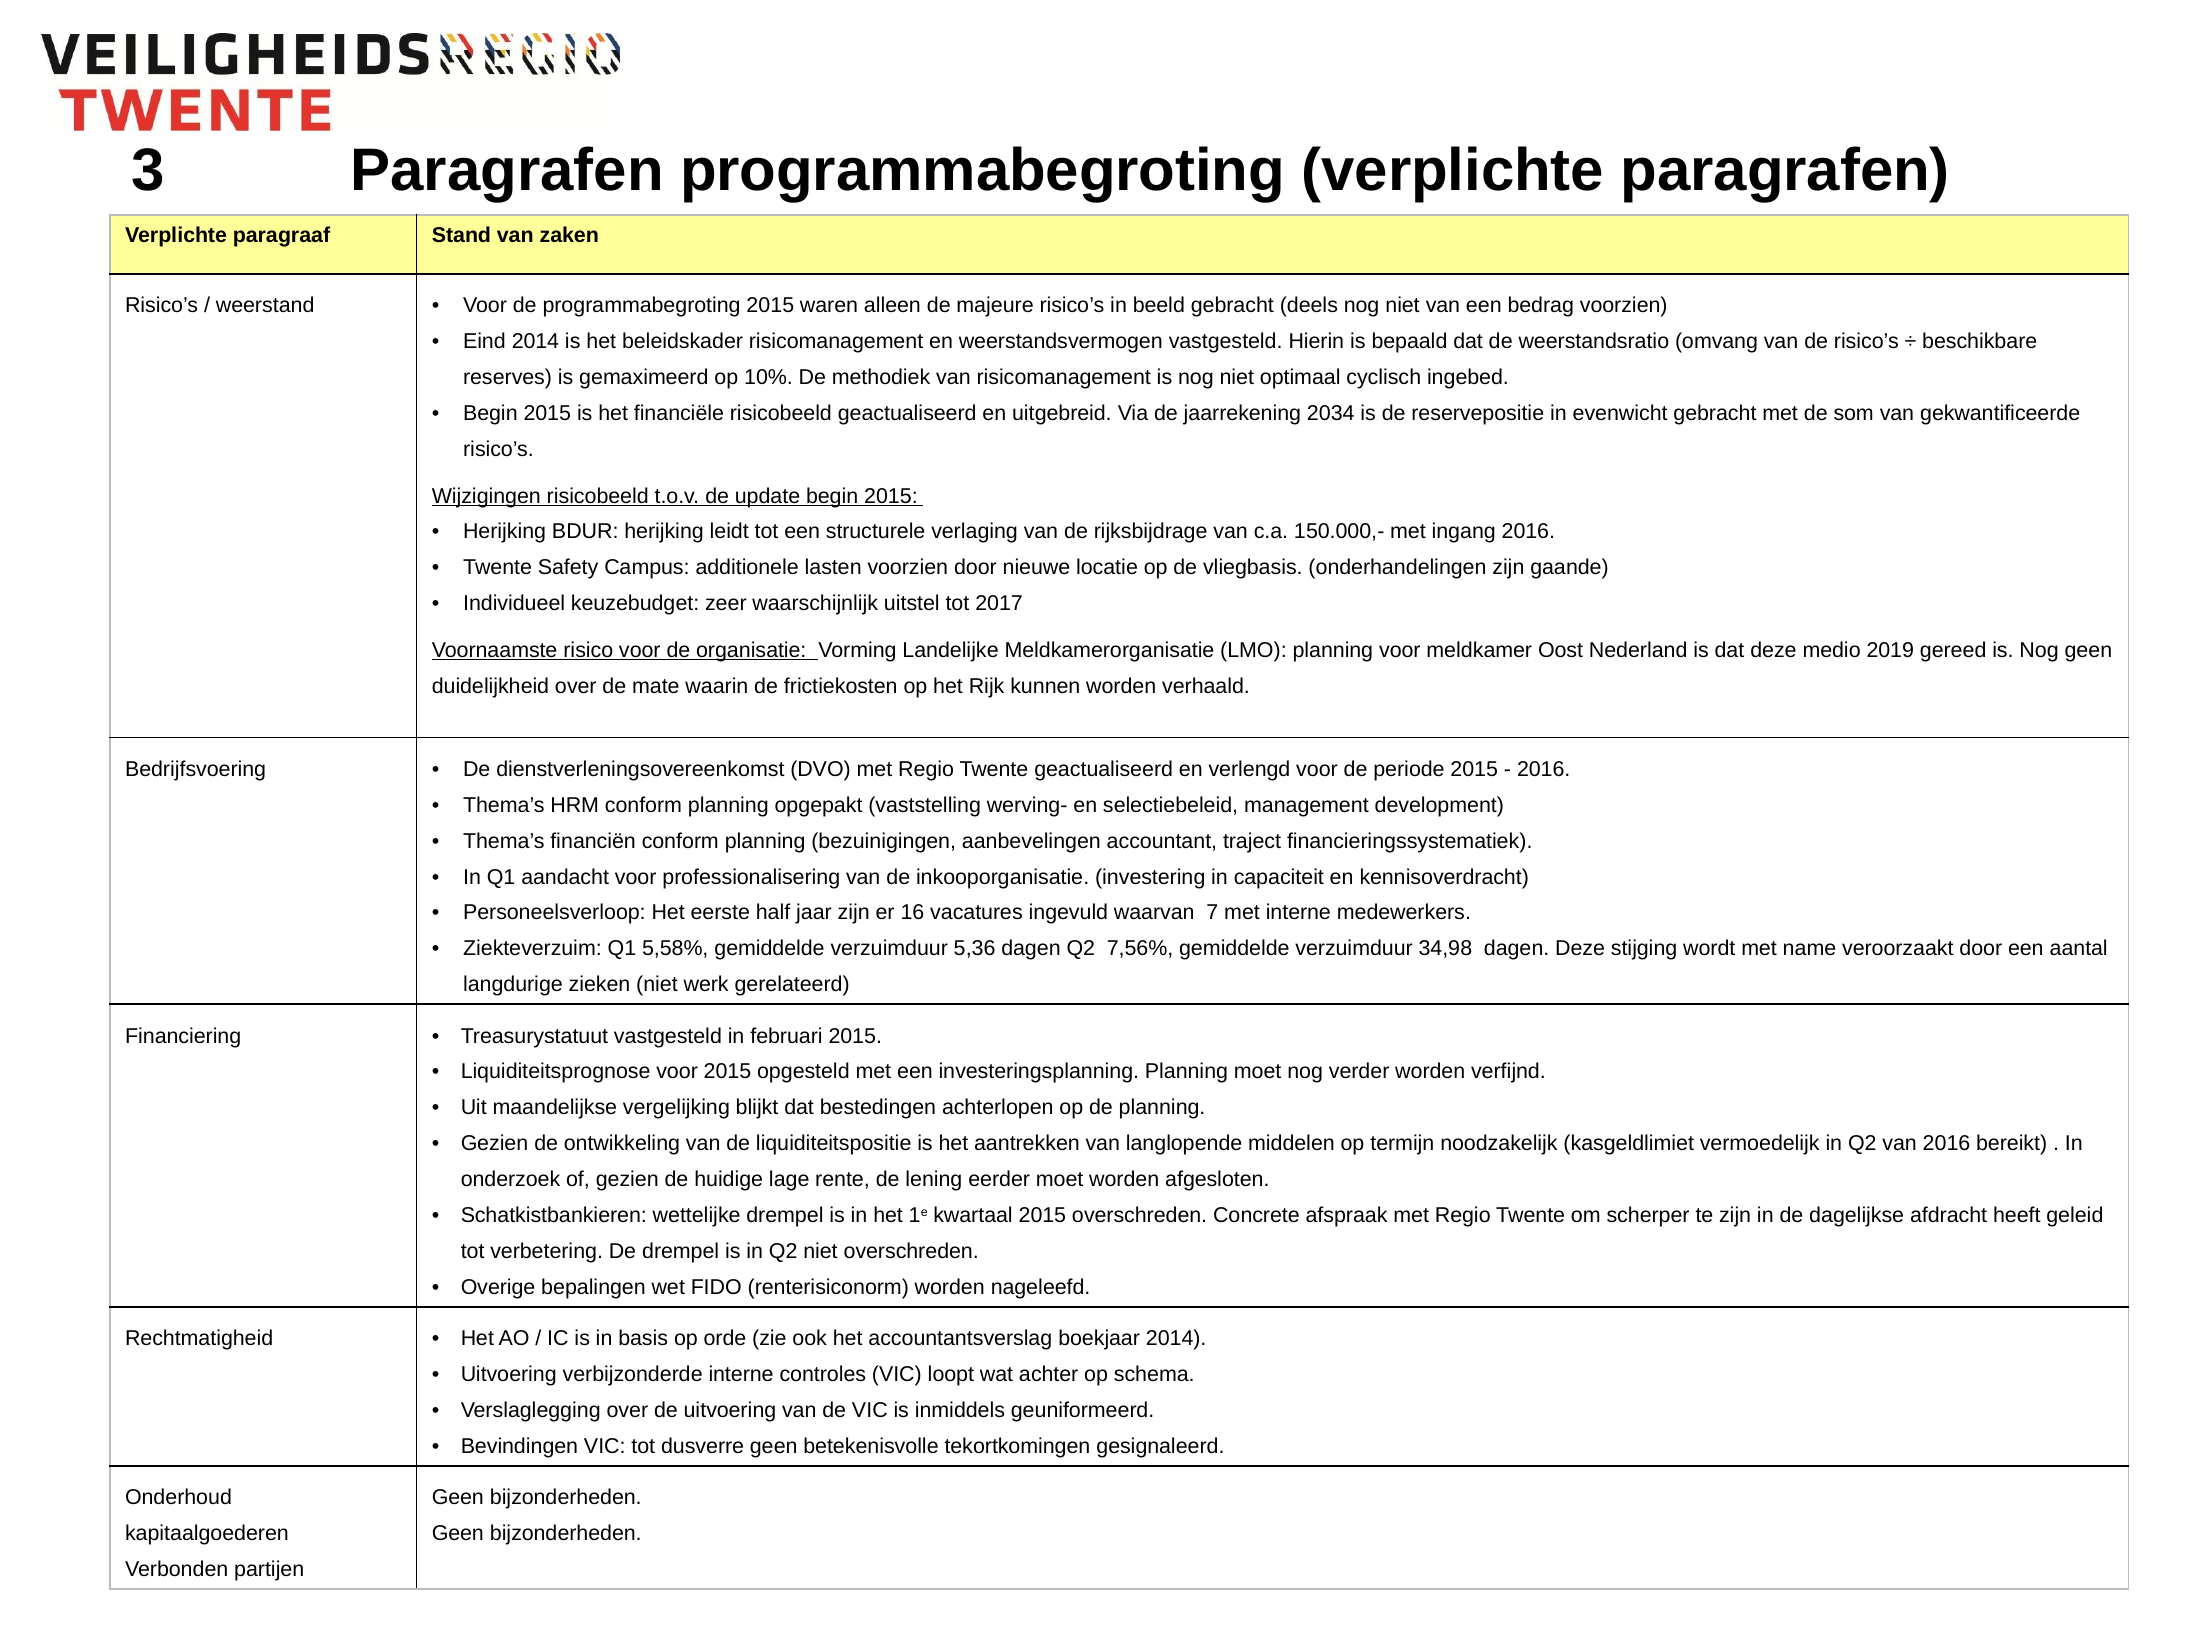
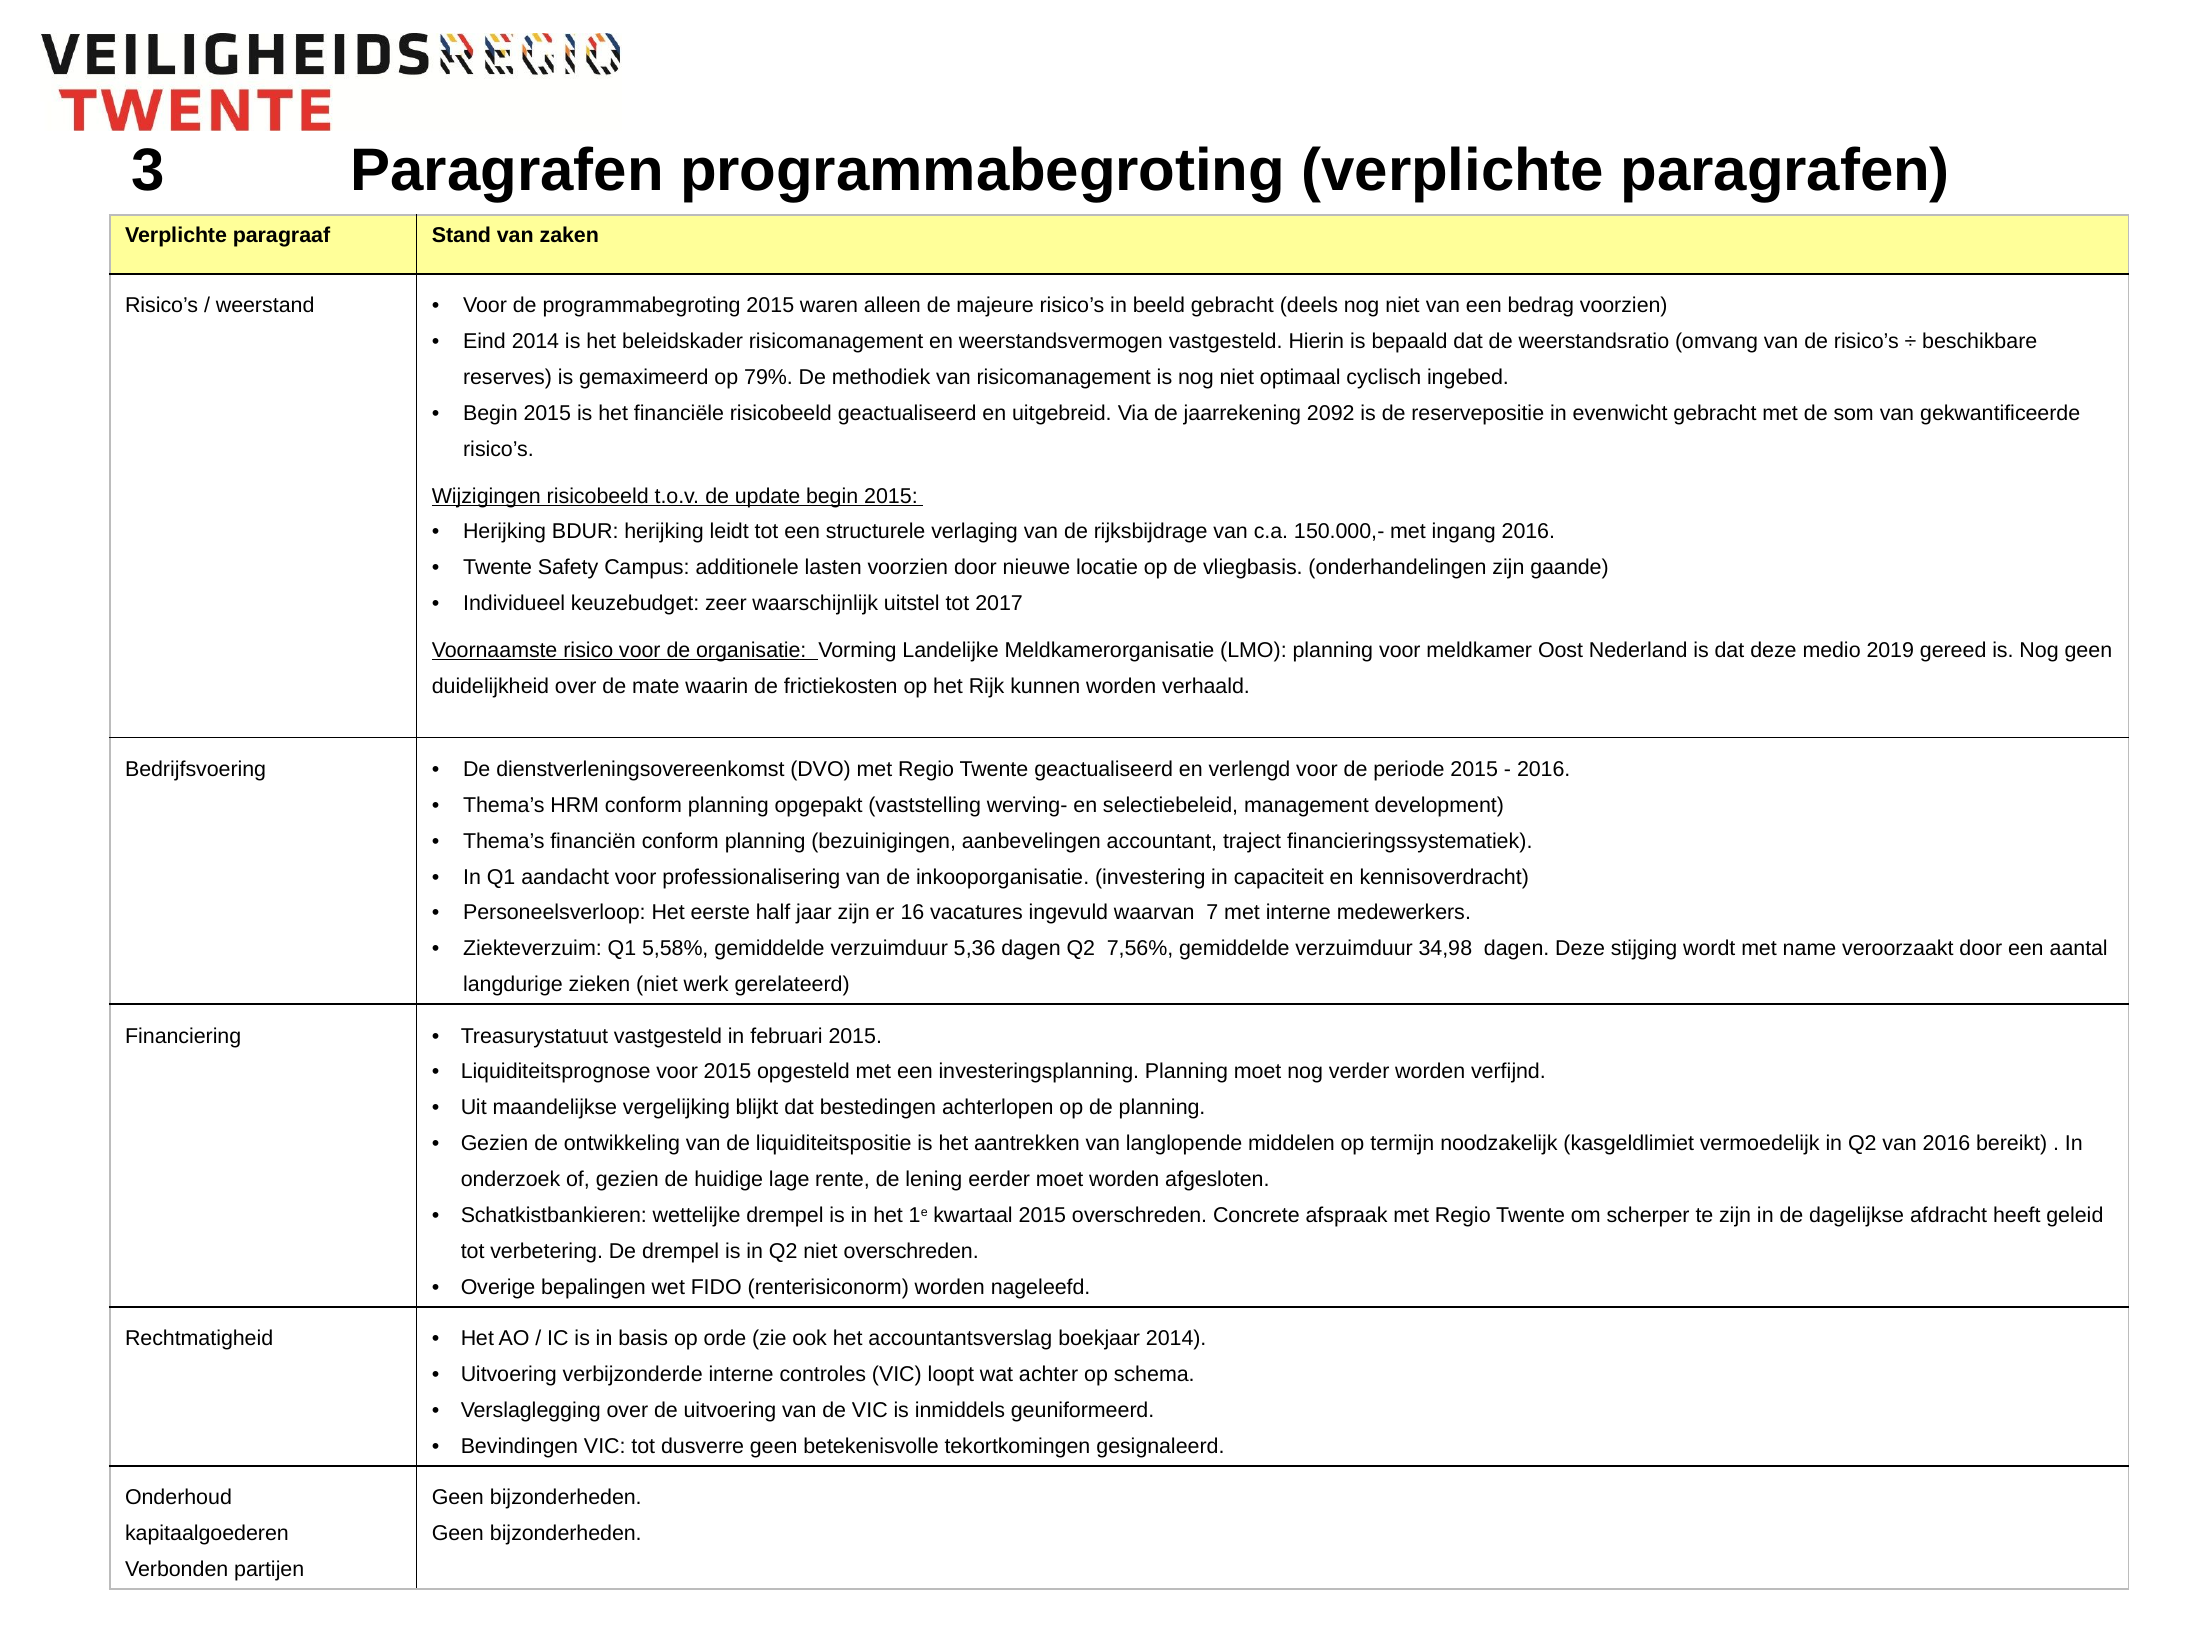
10%: 10% -> 79% (768, 378)
2034: 2034 -> 2092 (1331, 413)
